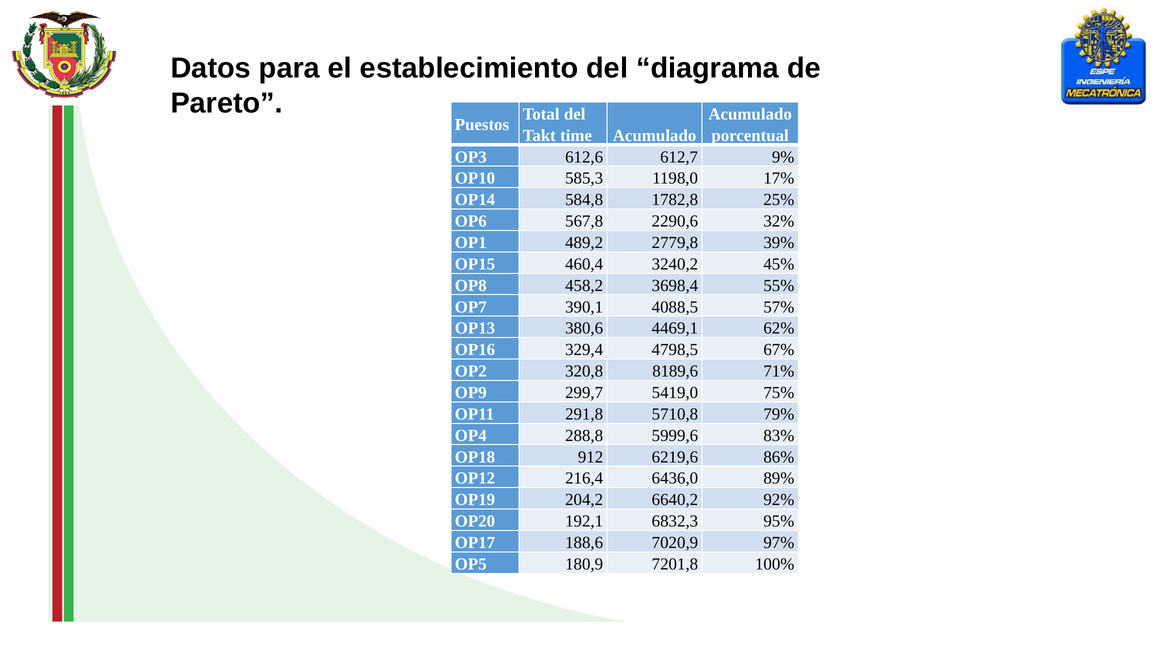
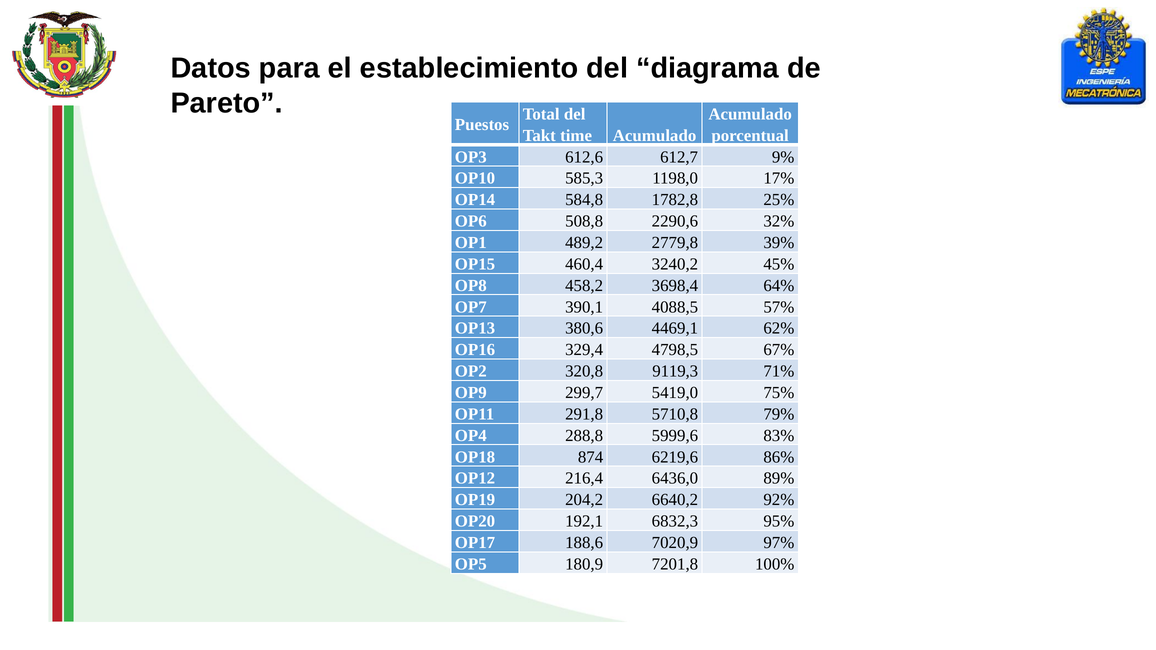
567,8: 567,8 -> 508,8 (584, 221)
55%: 55% -> 64% (779, 286)
8189,6: 8189,6 -> 9119,3 (675, 371)
912: 912 -> 874 (591, 457)
